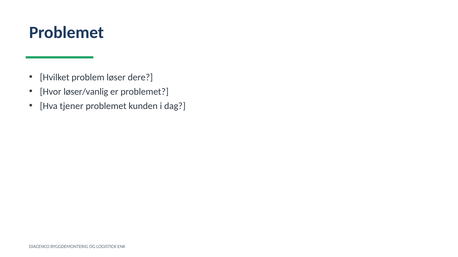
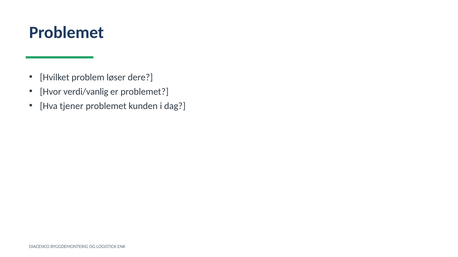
løser/vanlig: løser/vanlig -> verdi/vanlig (86, 92)
